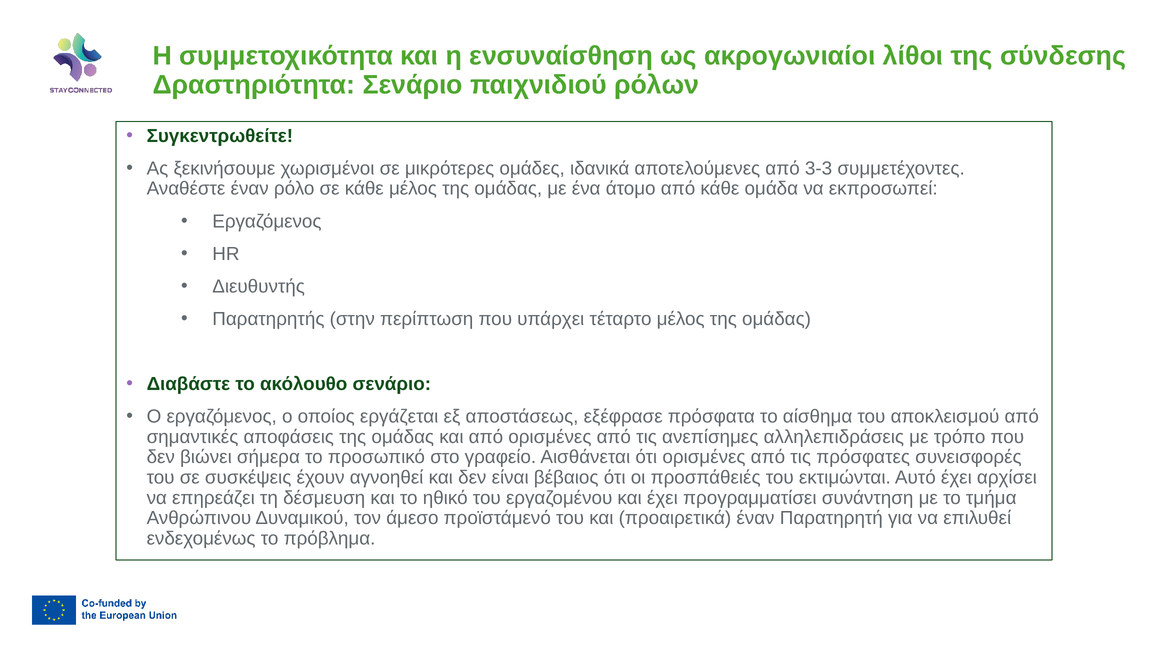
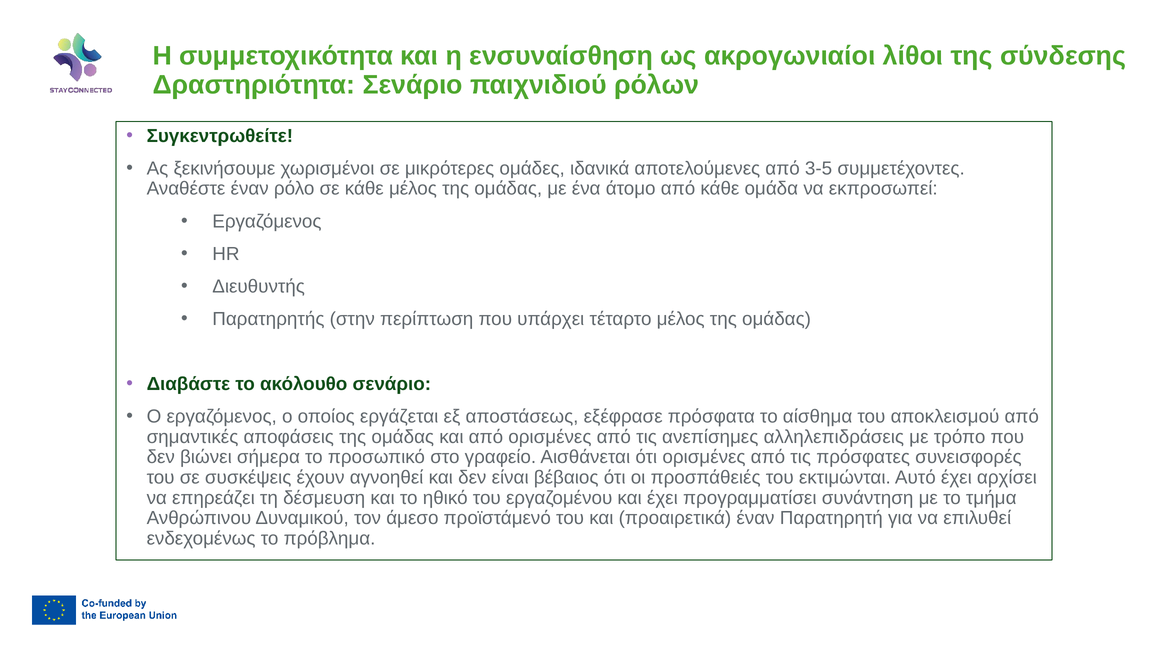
3-3: 3-3 -> 3-5 (819, 168)
